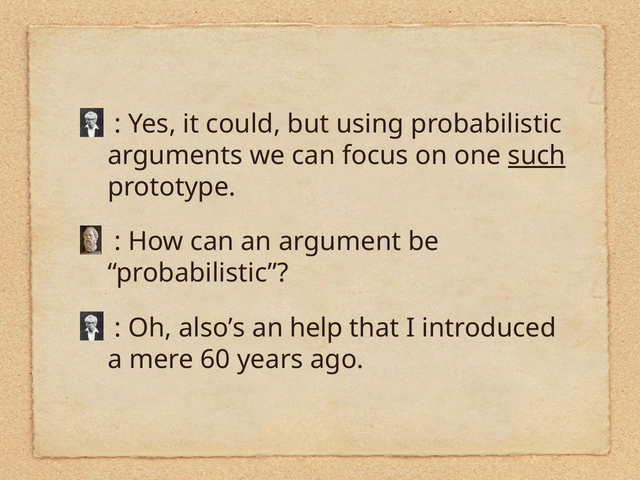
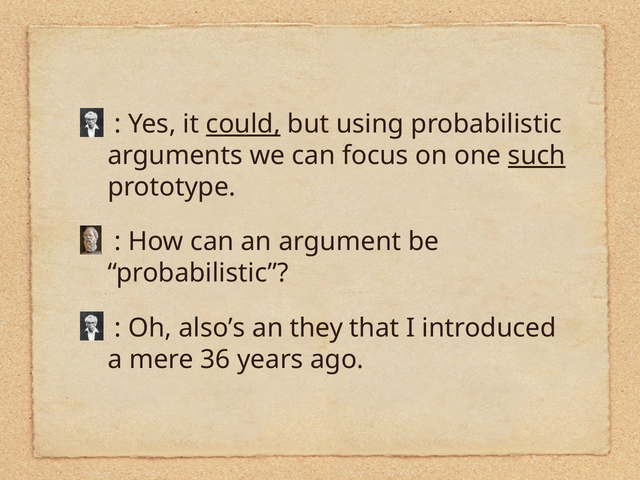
could underline: none -> present (243, 124)
help: help -> they (316, 328)
60: 60 -> 36 (215, 359)
